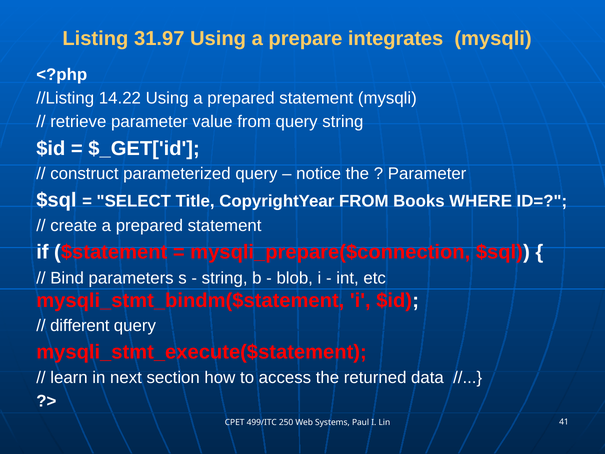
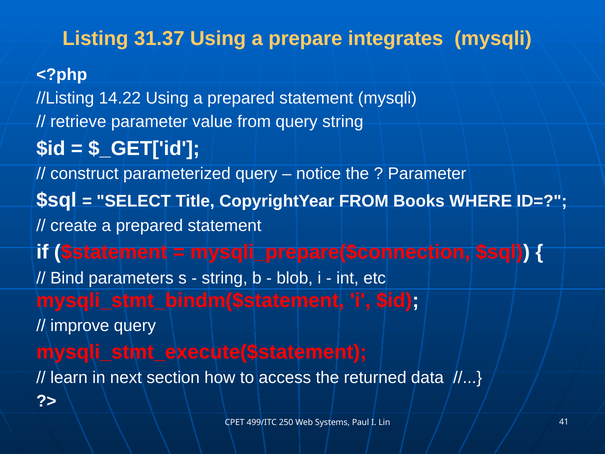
31.97: 31.97 -> 31.37 (159, 39)
different: different -> improve (80, 326)
